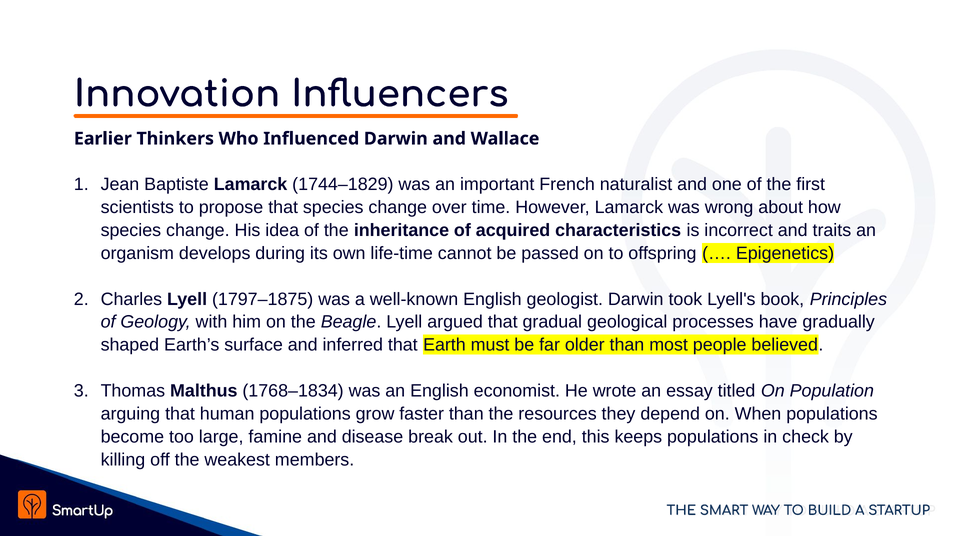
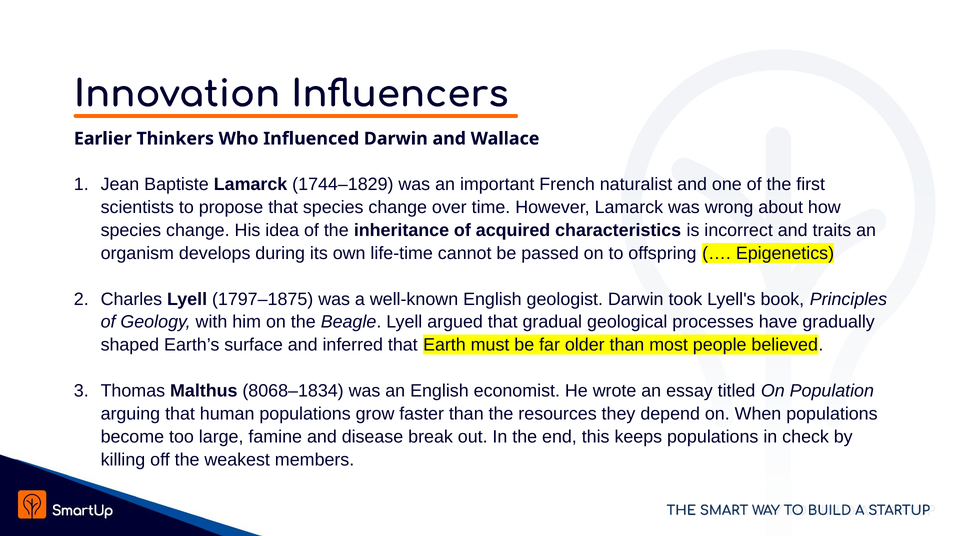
1768–1834: 1768–1834 -> 8068–1834 (293, 391)
